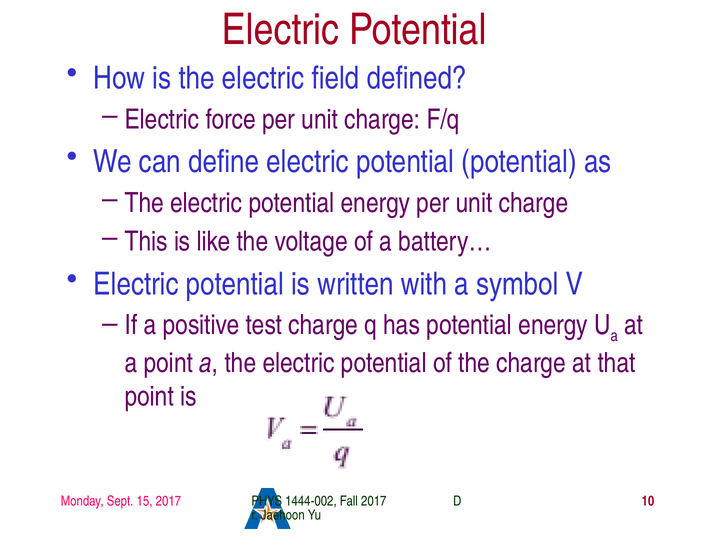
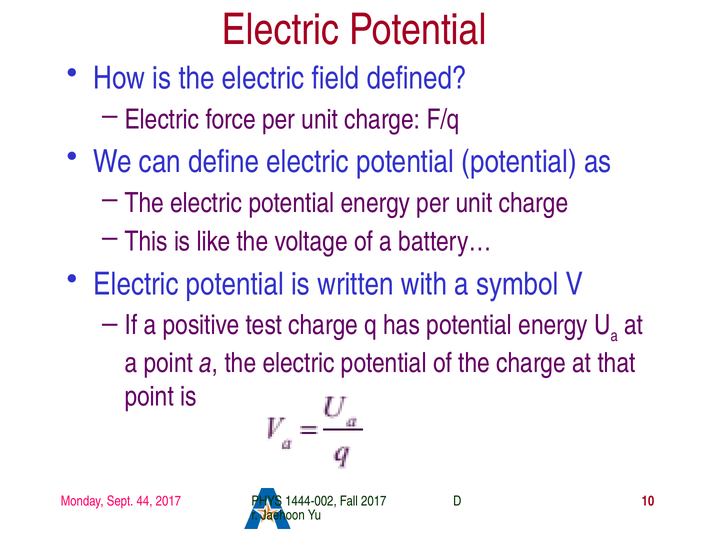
15: 15 -> 44 (144, 501)
